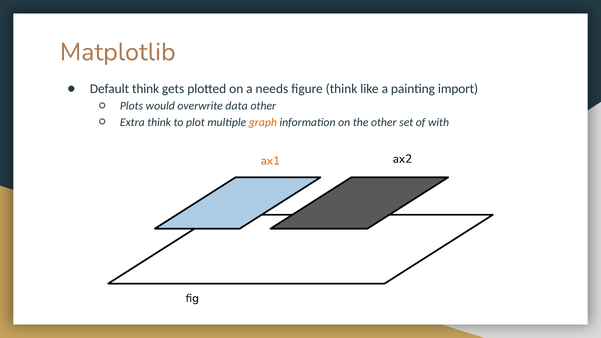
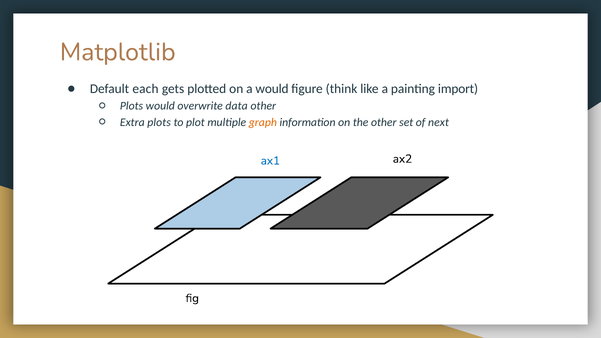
Default think: think -> each (145, 89)
a needs: needs -> would (272, 89)
Extra think: think -> plots (159, 122)
with: with -> next (438, 122)
ax1 colour: orange -> blue (270, 161)
